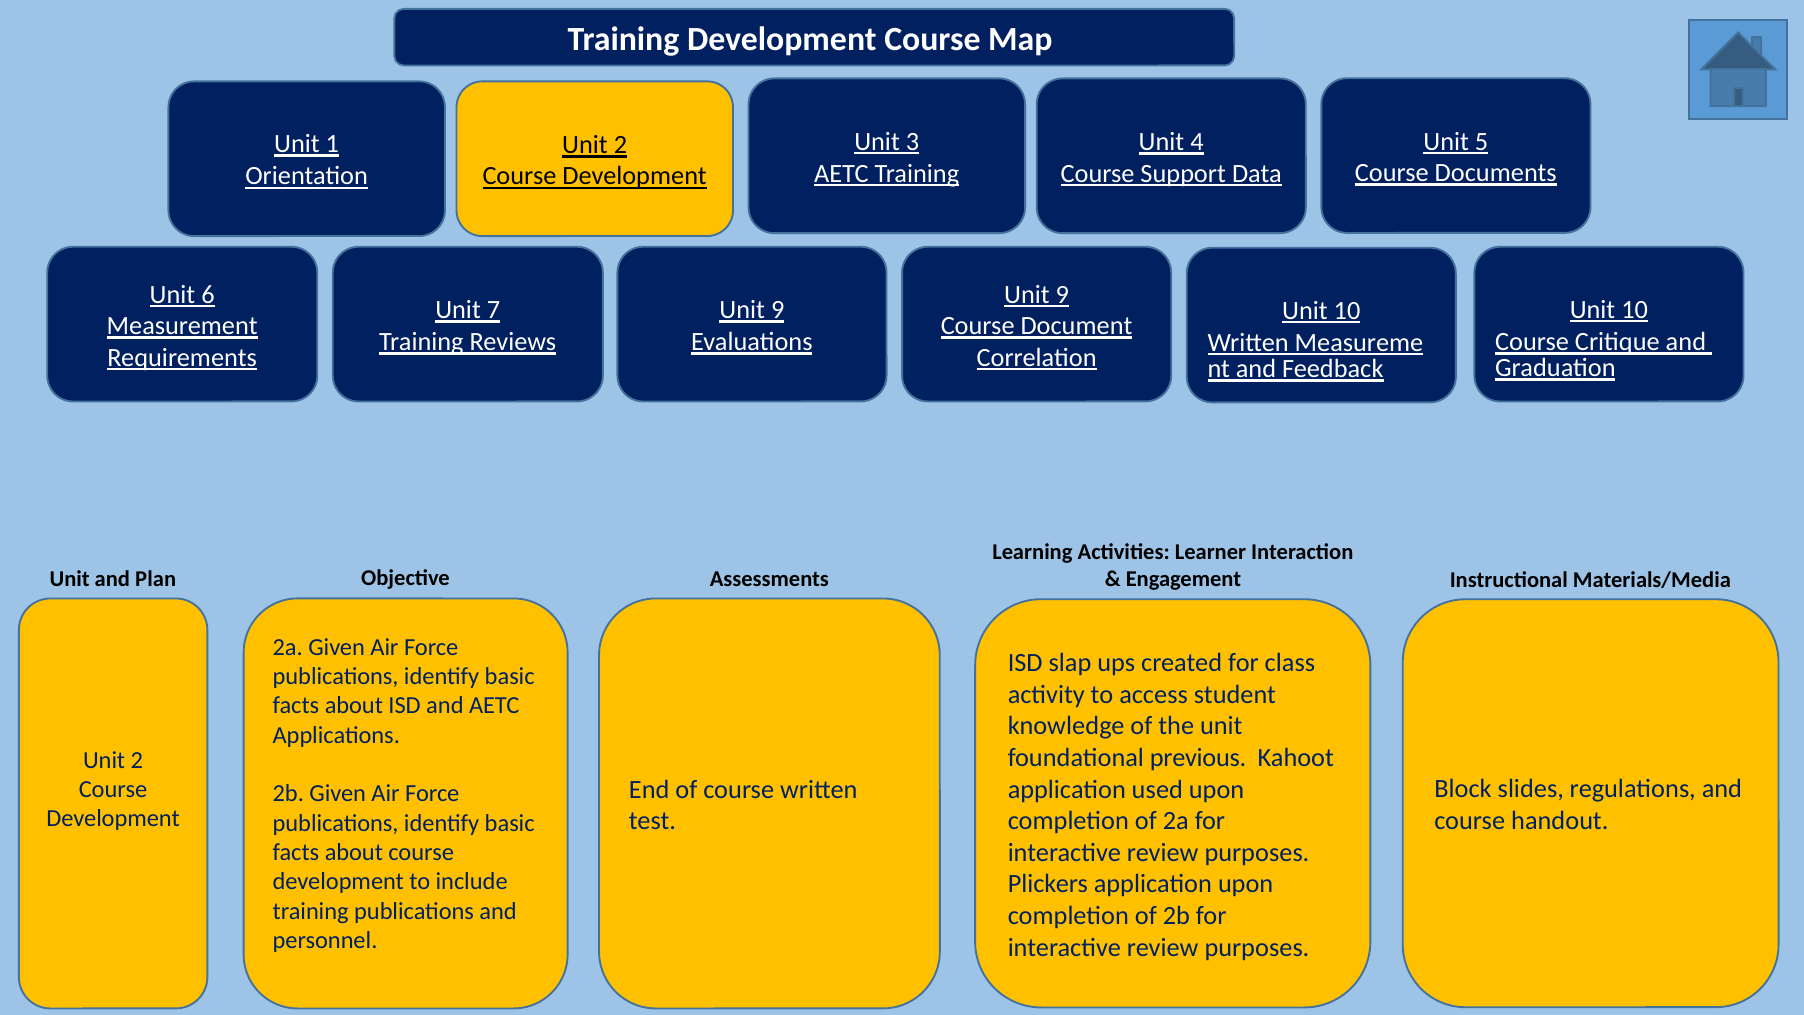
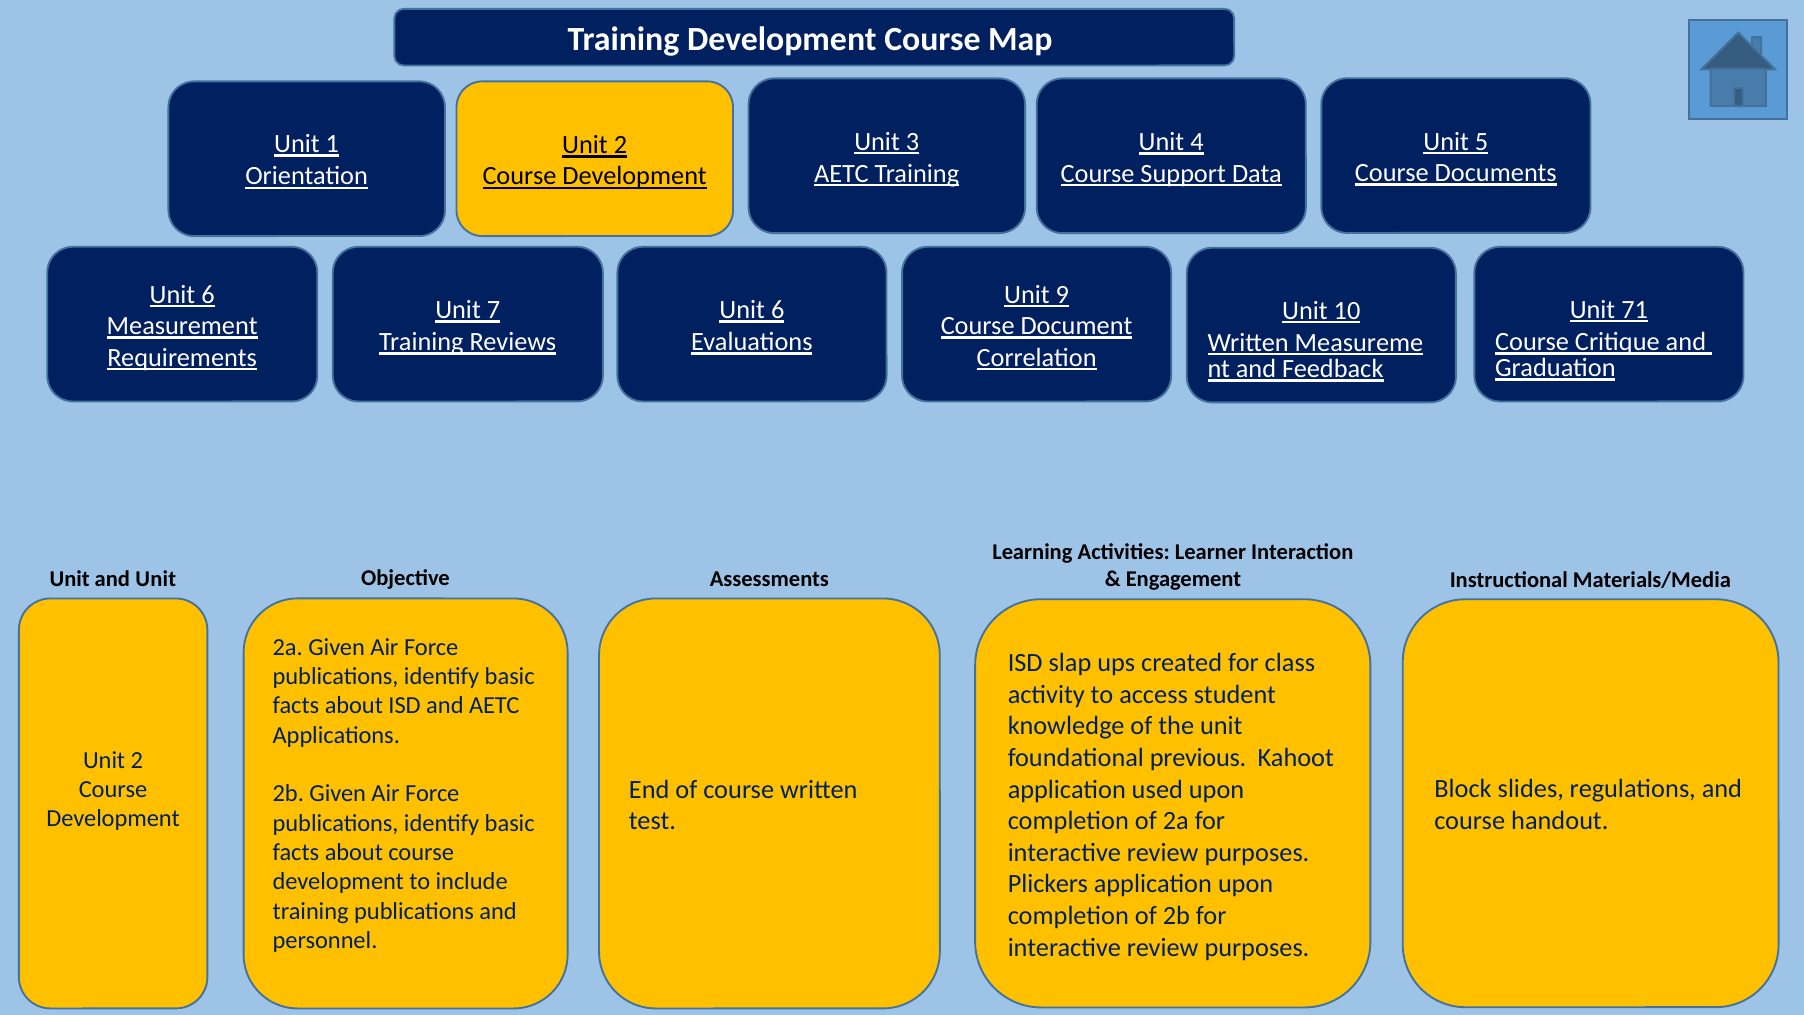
10: 10 -> 71 (1635, 310)
9: 9 -> 6 (778, 310)
and Plan: Plan -> Unit (156, 579)
